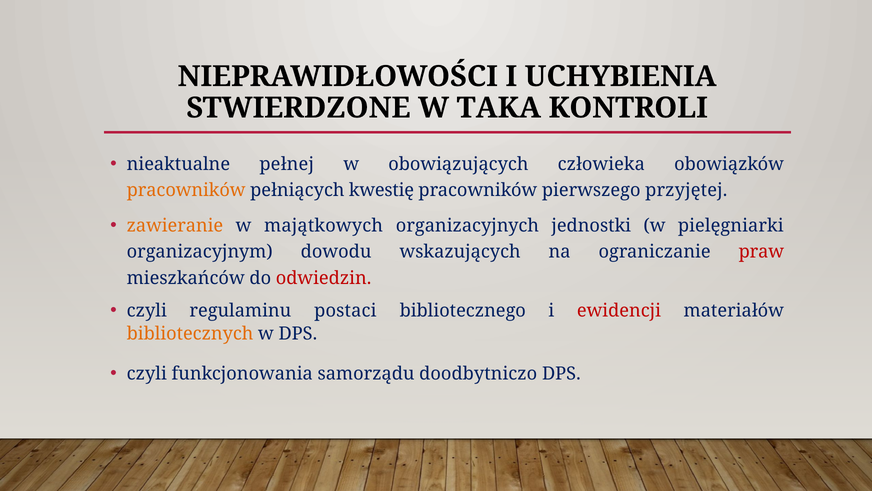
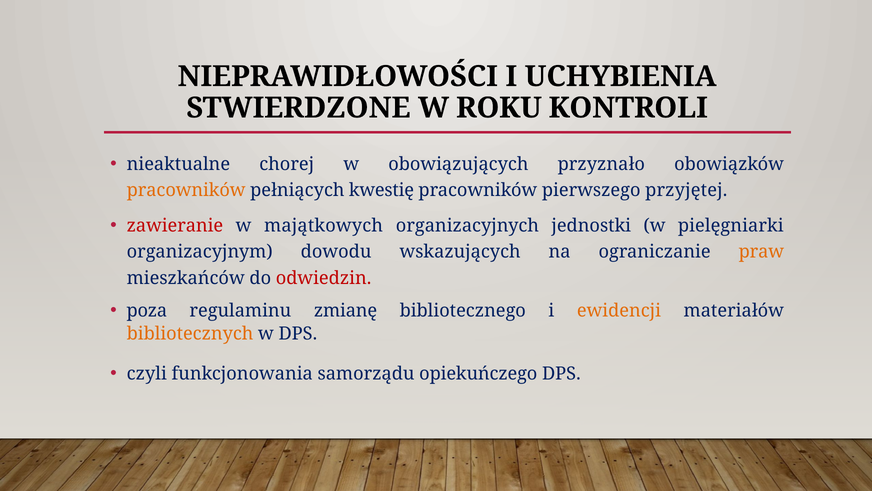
TAKA: TAKA -> ROKU (499, 108)
pełnej: pełnej -> chorej (287, 164)
człowieka: człowieka -> przyznało (601, 164)
zawieranie colour: orange -> red (175, 225)
praw colour: red -> orange (761, 252)
czyli: czyli -> poza (147, 310)
postaci: postaci -> zmianę (346, 310)
ewidencji colour: red -> orange (619, 310)
doodbytniczo: doodbytniczo -> opiekuńczego (478, 373)
